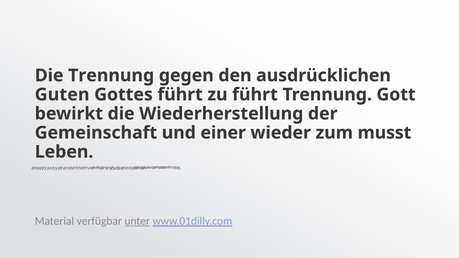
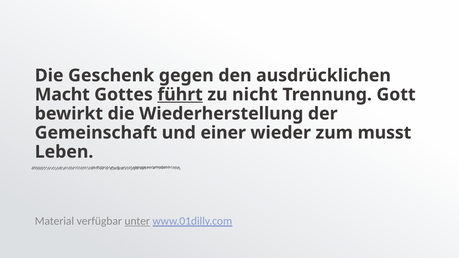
Die Trennung: Trennung -> Geschenk (111, 76)
Guten: Guten -> Macht (62, 95)
führt underline: none -> present (180, 95)
zu führt: führt -> nicht (255, 95)
